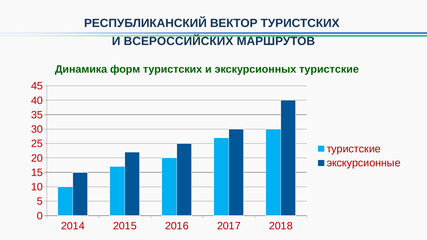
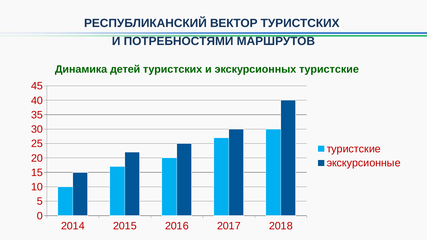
ВСЕРОССИЙСКИХ: ВСЕРОССИЙСКИХ -> ПОТРЕБНОСТЯМИ (179, 41)
форм: форм -> детей (125, 69)
